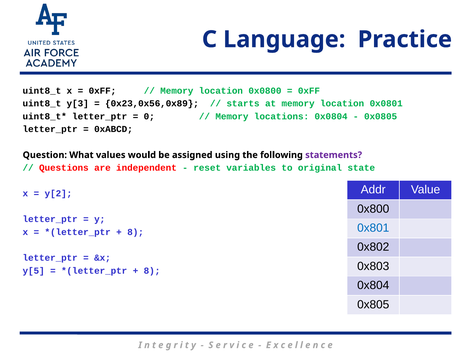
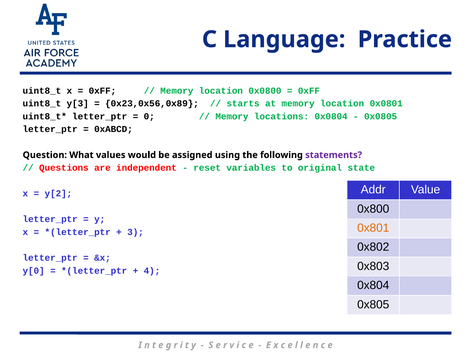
0x801 colour: blue -> orange (373, 227)
8: 8 -> 3 (136, 232)
y[5: y[5 -> y[0 (34, 270)
8: 8 -> 4 (152, 270)
